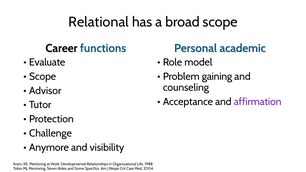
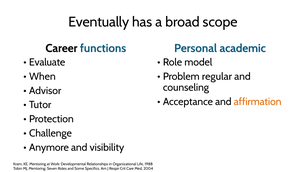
Relational: Relational -> Eventually (99, 22)
Scope: Scope -> When (42, 77)
gaining: gaining -> regular (217, 77)
affirmation colour: purple -> orange (258, 102)
